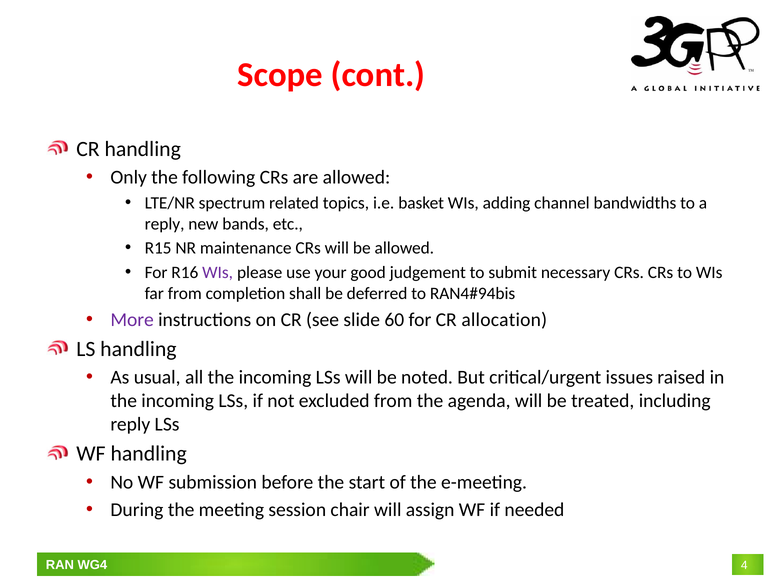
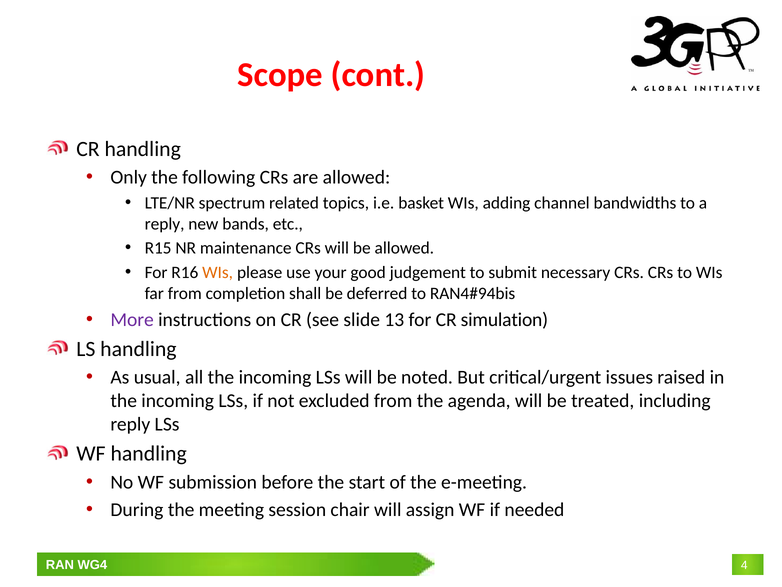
WIs colour: purple -> orange (218, 272)
60: 60 -> 13 (394, 319)
allocation: allocation -> simulation (504, 319)
